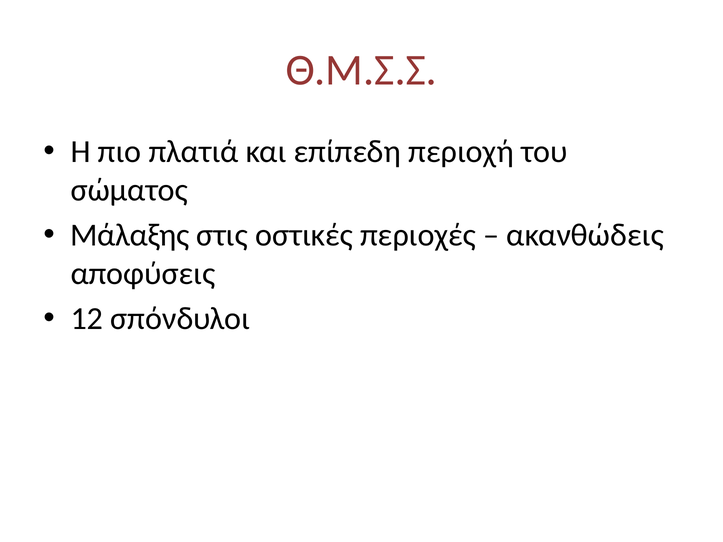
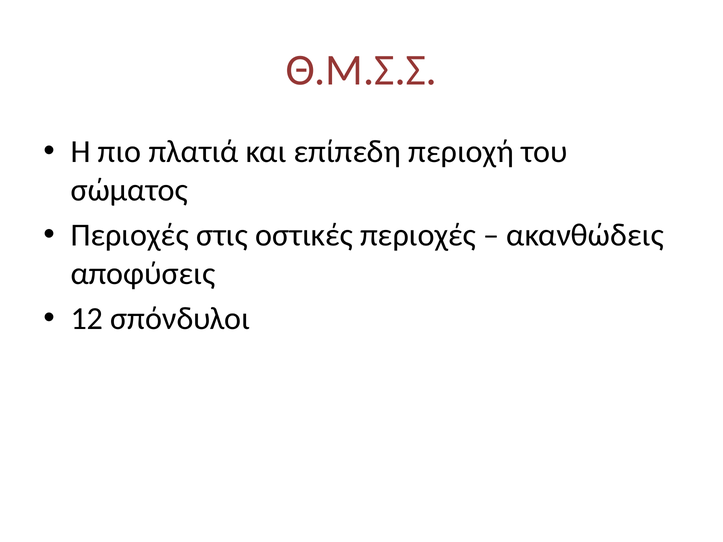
Μάλαξης: Μάλαξης -> Περιοχές (130, 235)
